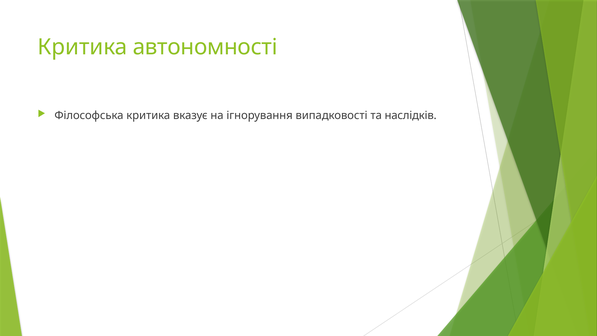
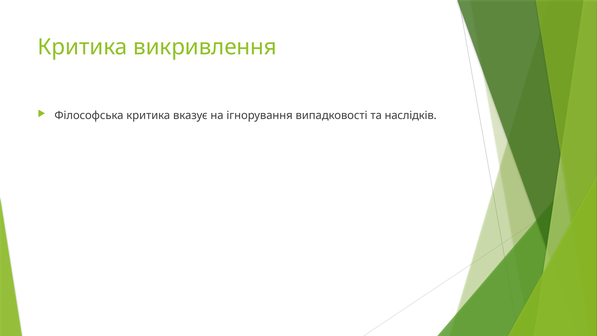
автономності: автономності -> викривлення (205, 47)
